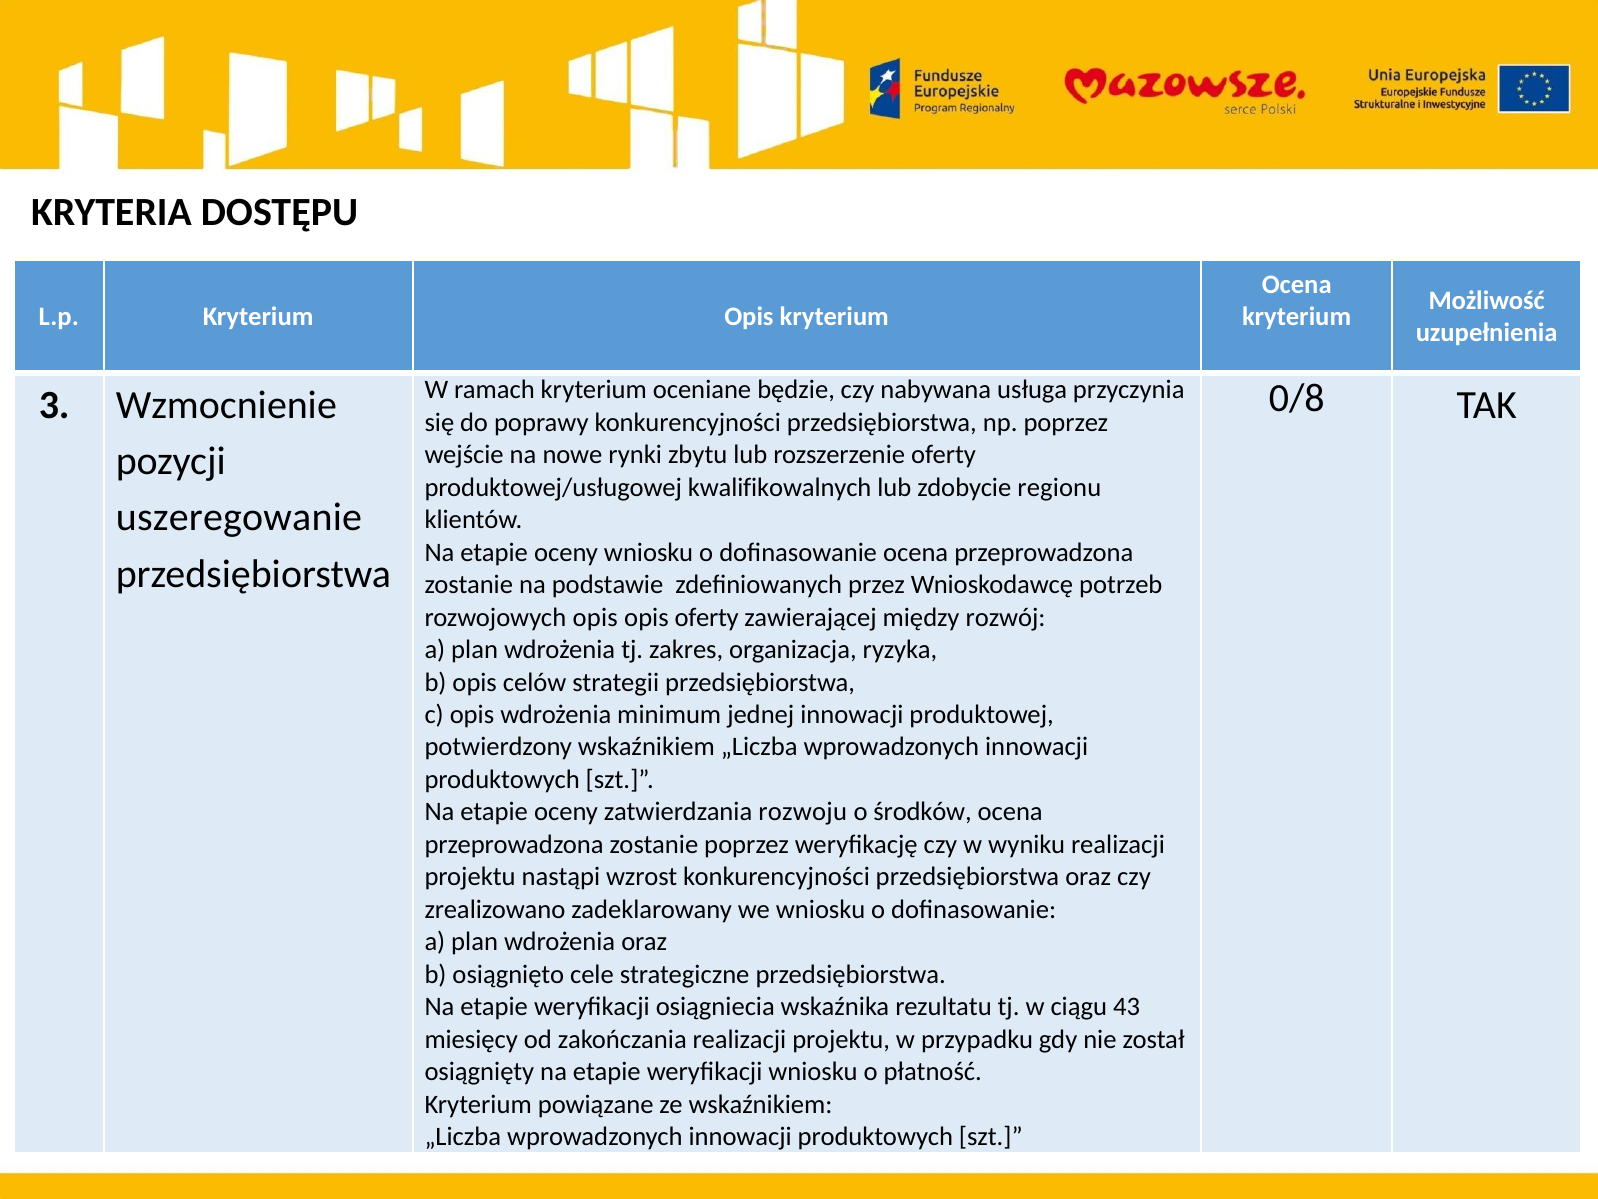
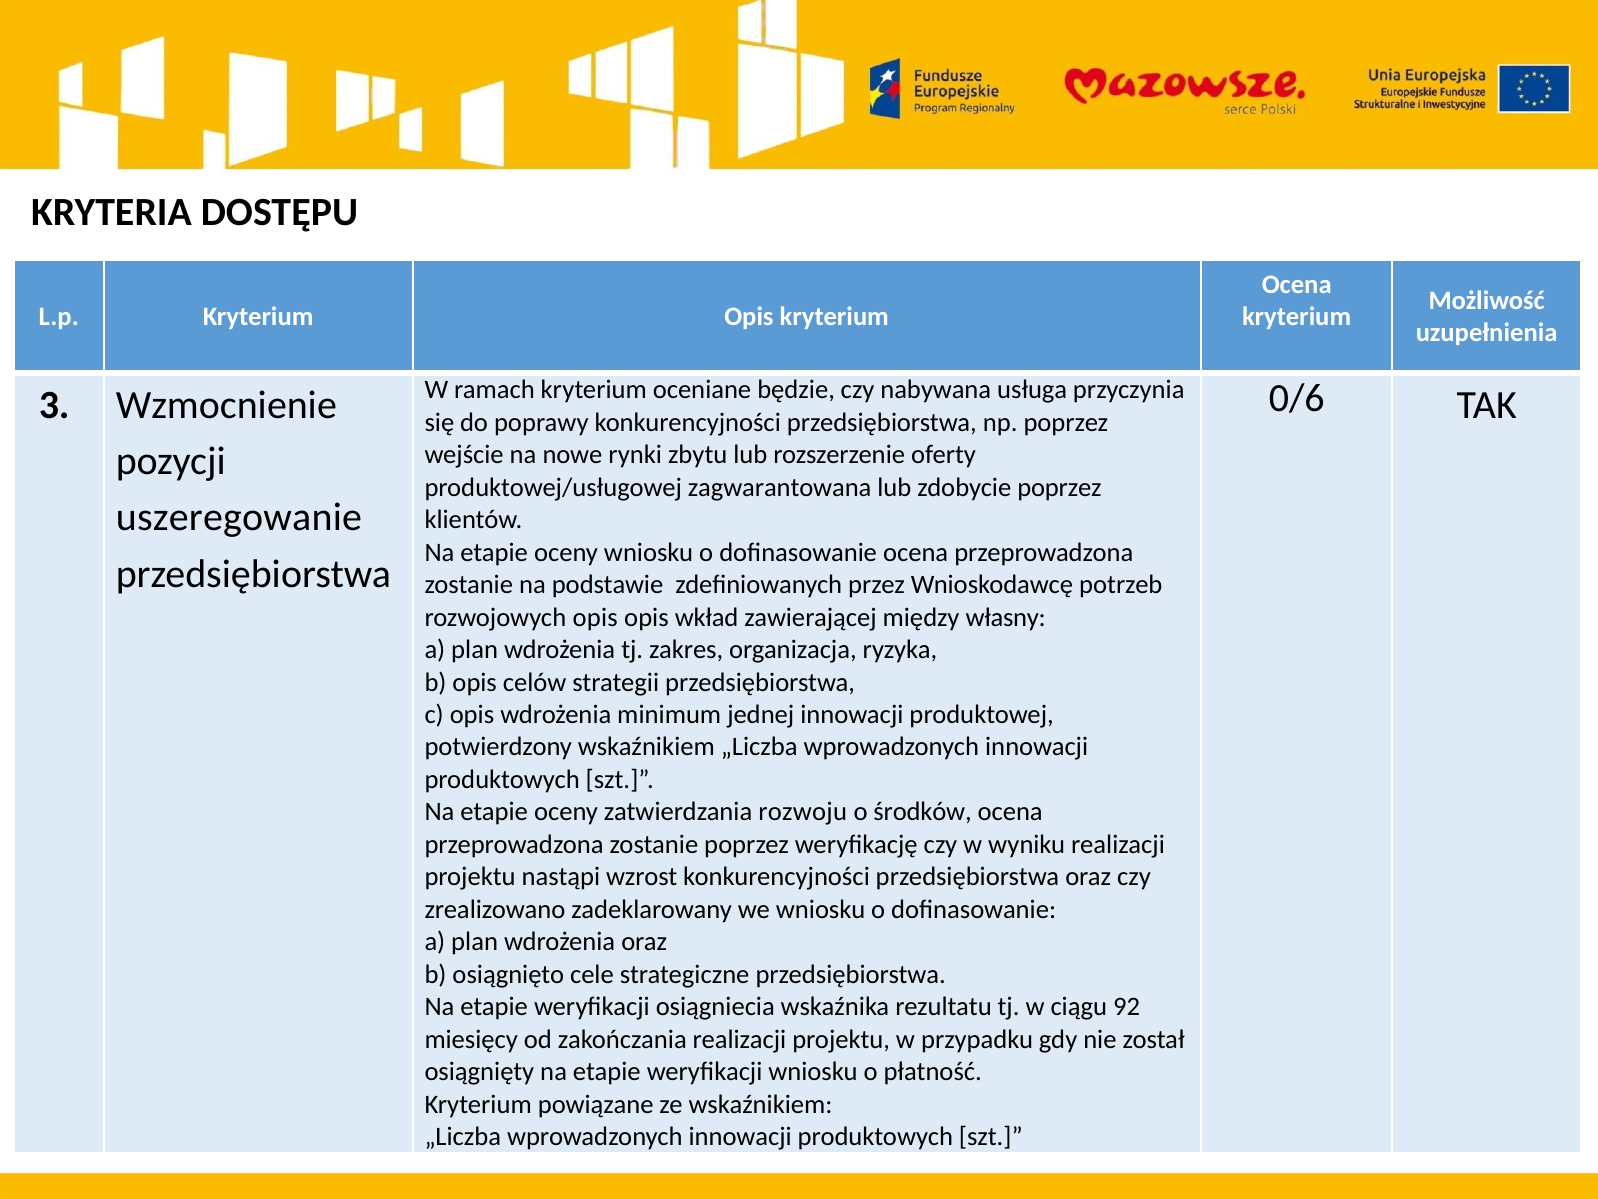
0/8: 0/8 -> 0/6 (1297, 398)
kwalifikowalnych: kwalifikowalnych -> zagwarantowana (780, 487)
zdobycie regionu: regionu -> poprzez (1060, 487)
opis oferty: oferty -> wkład (707, 617)
rozwój: rozwój -> własny (1006, 617)
43: 43 -> 92 (1127, 1007)
